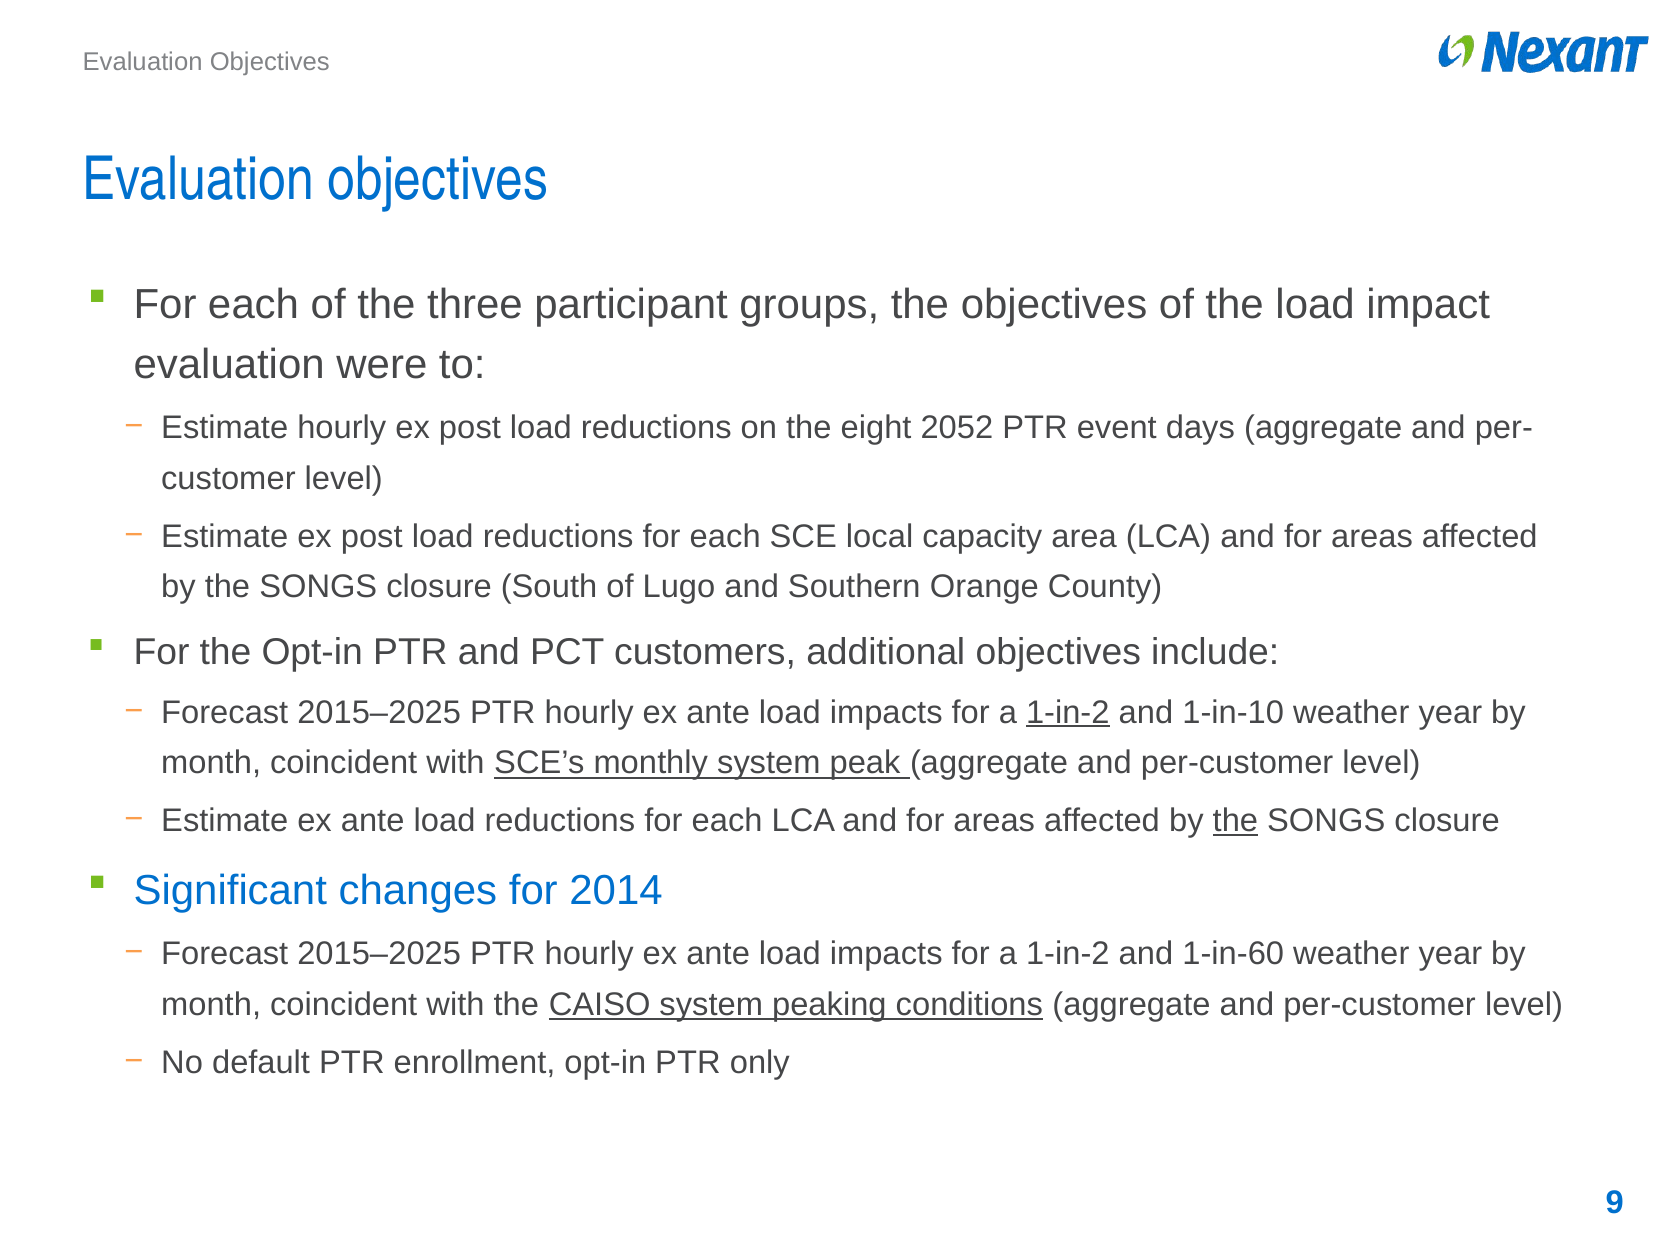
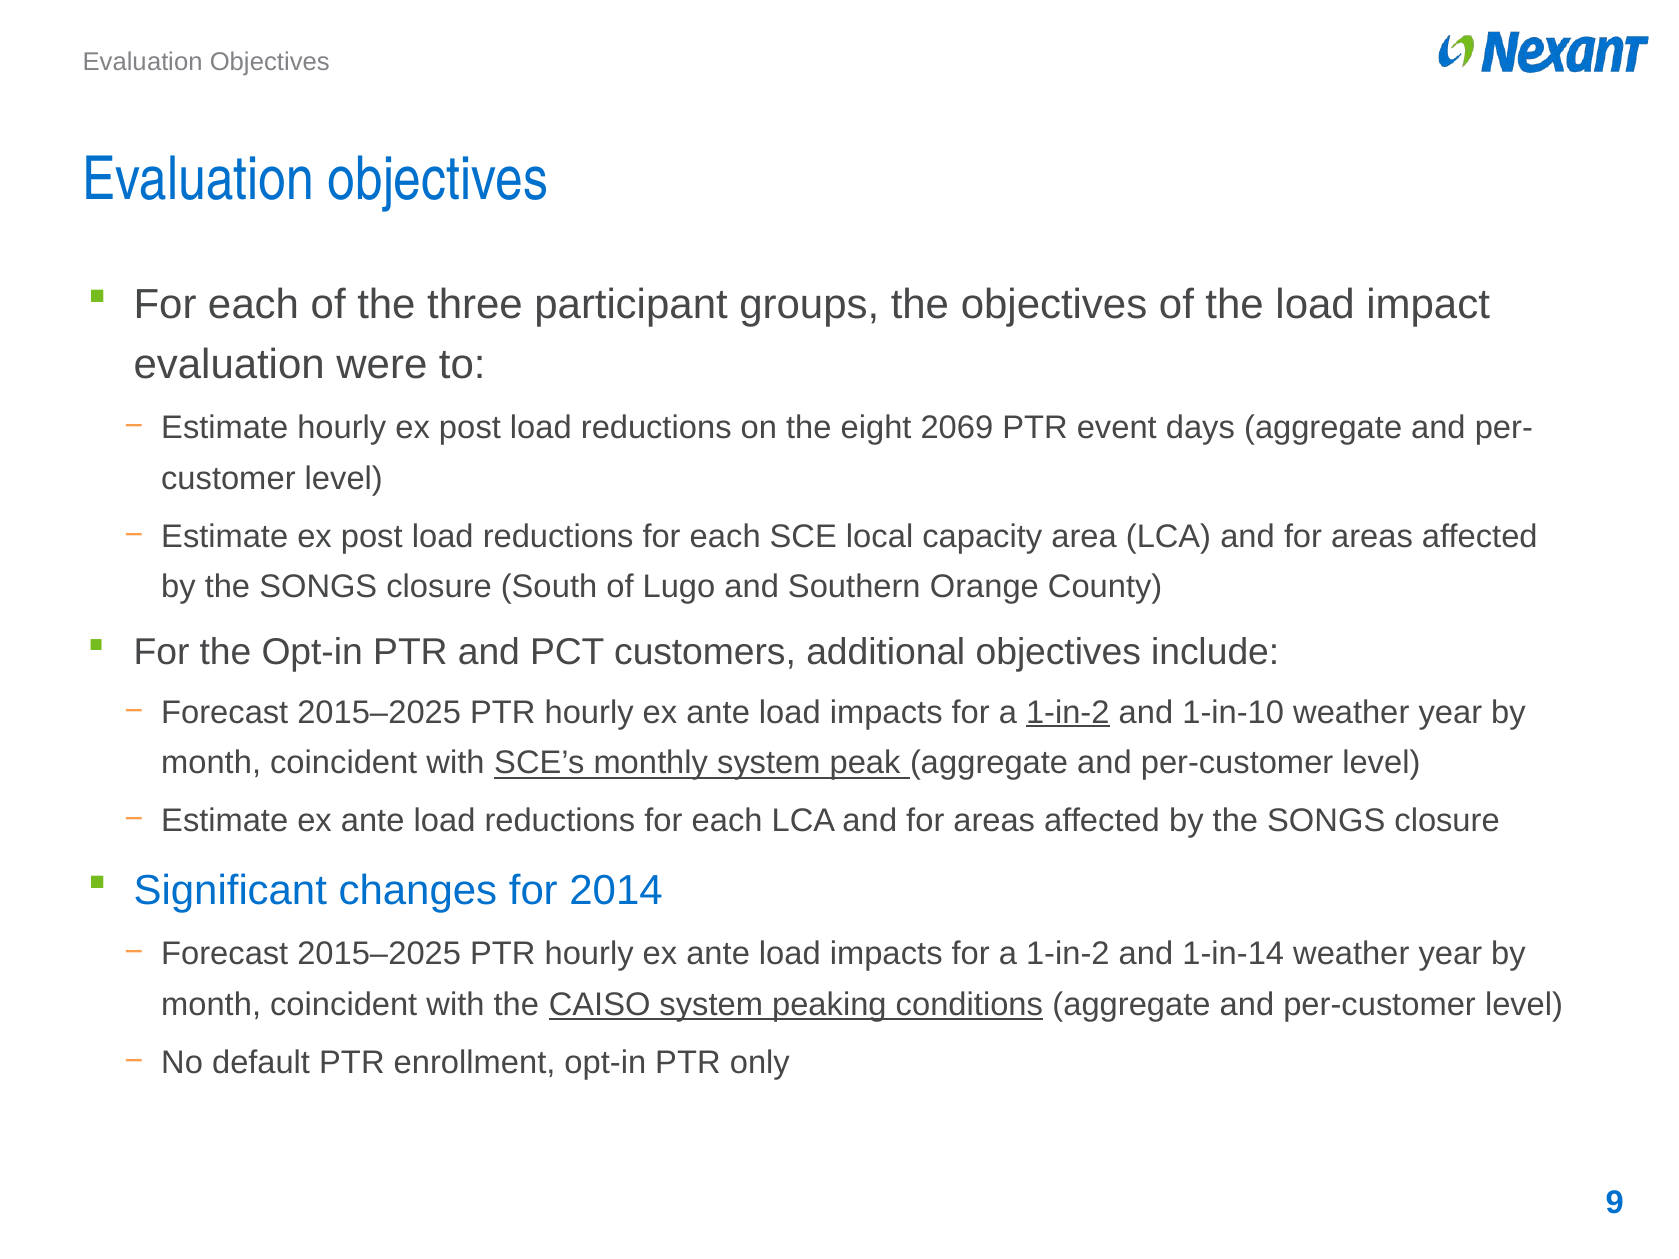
2052: 2052 -> 2069 (957, 428)
the underline: present -> none (1235, 821)
1-in-60: 1-in-60 -> 1-in-14 (1233, 954)
